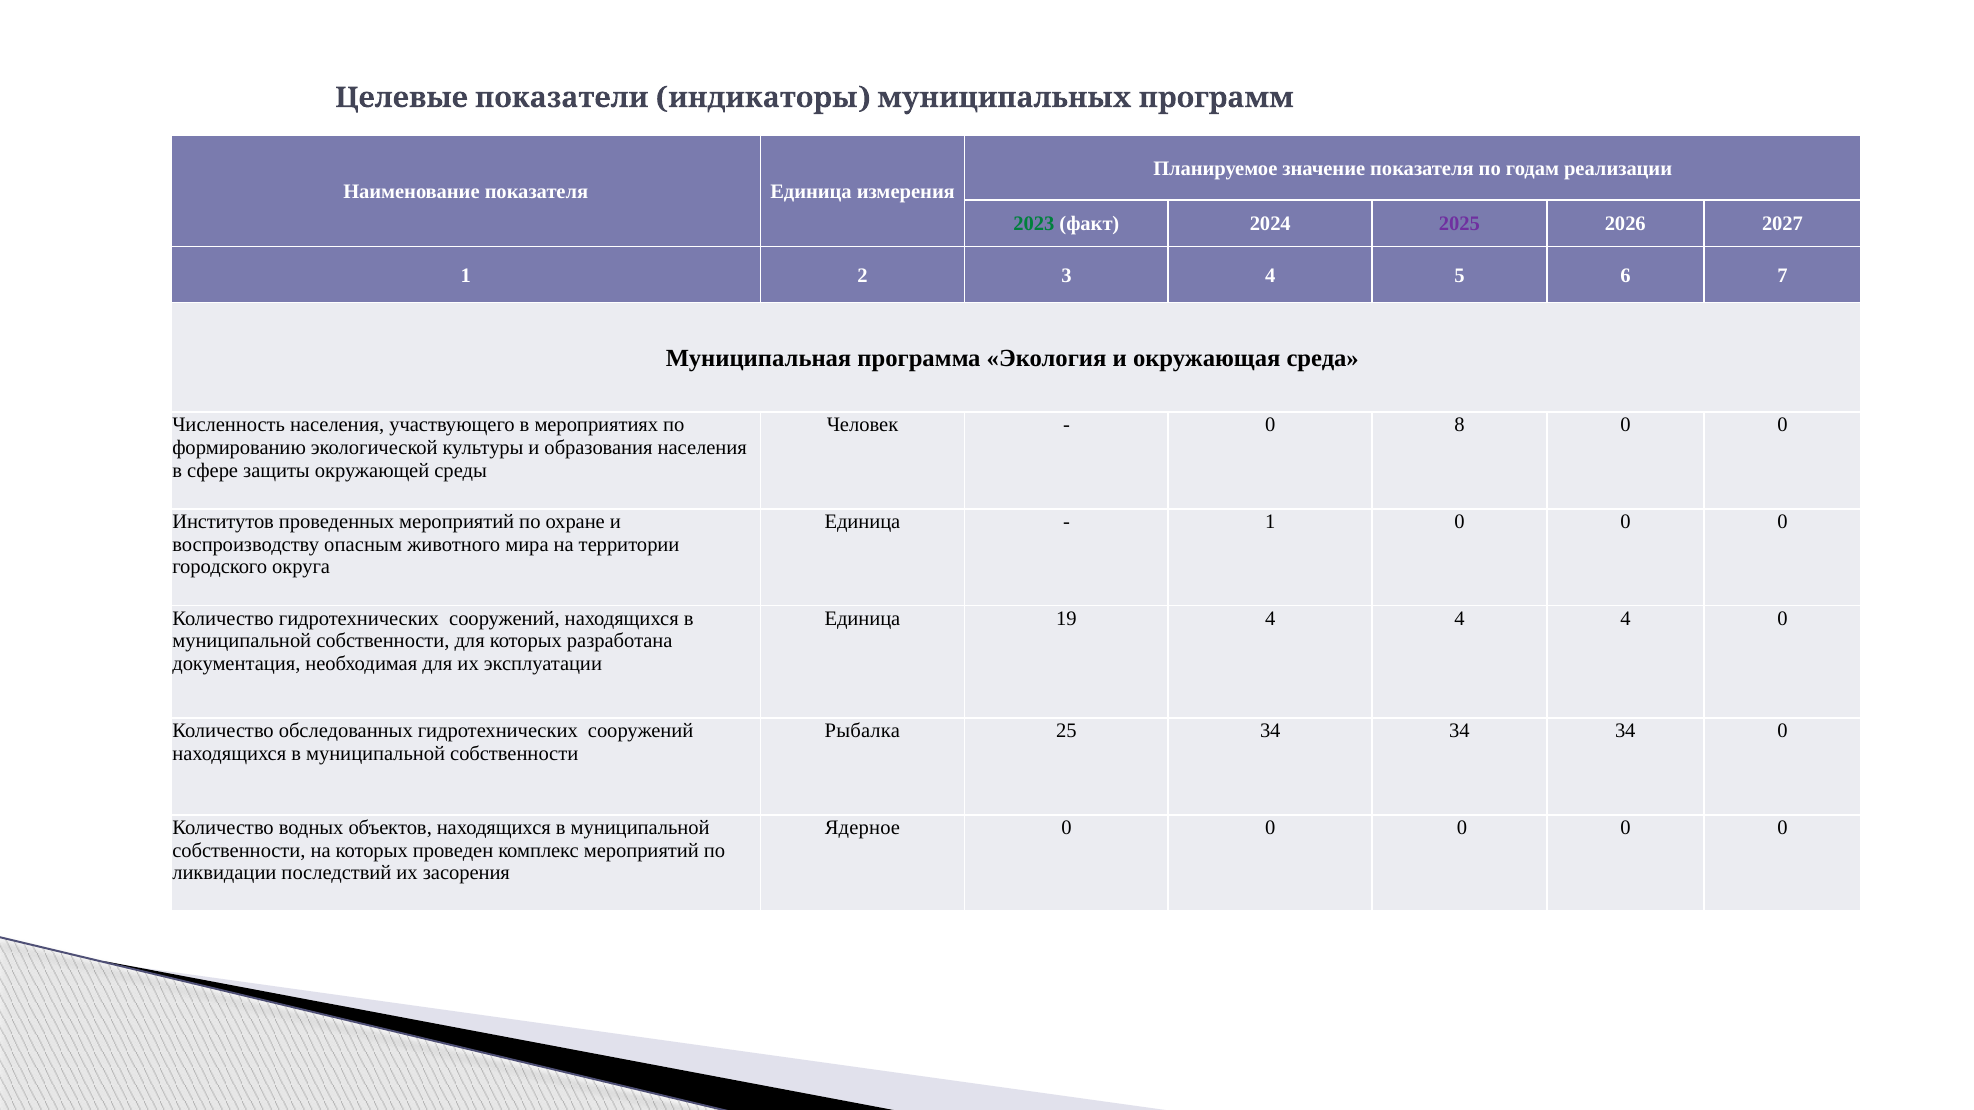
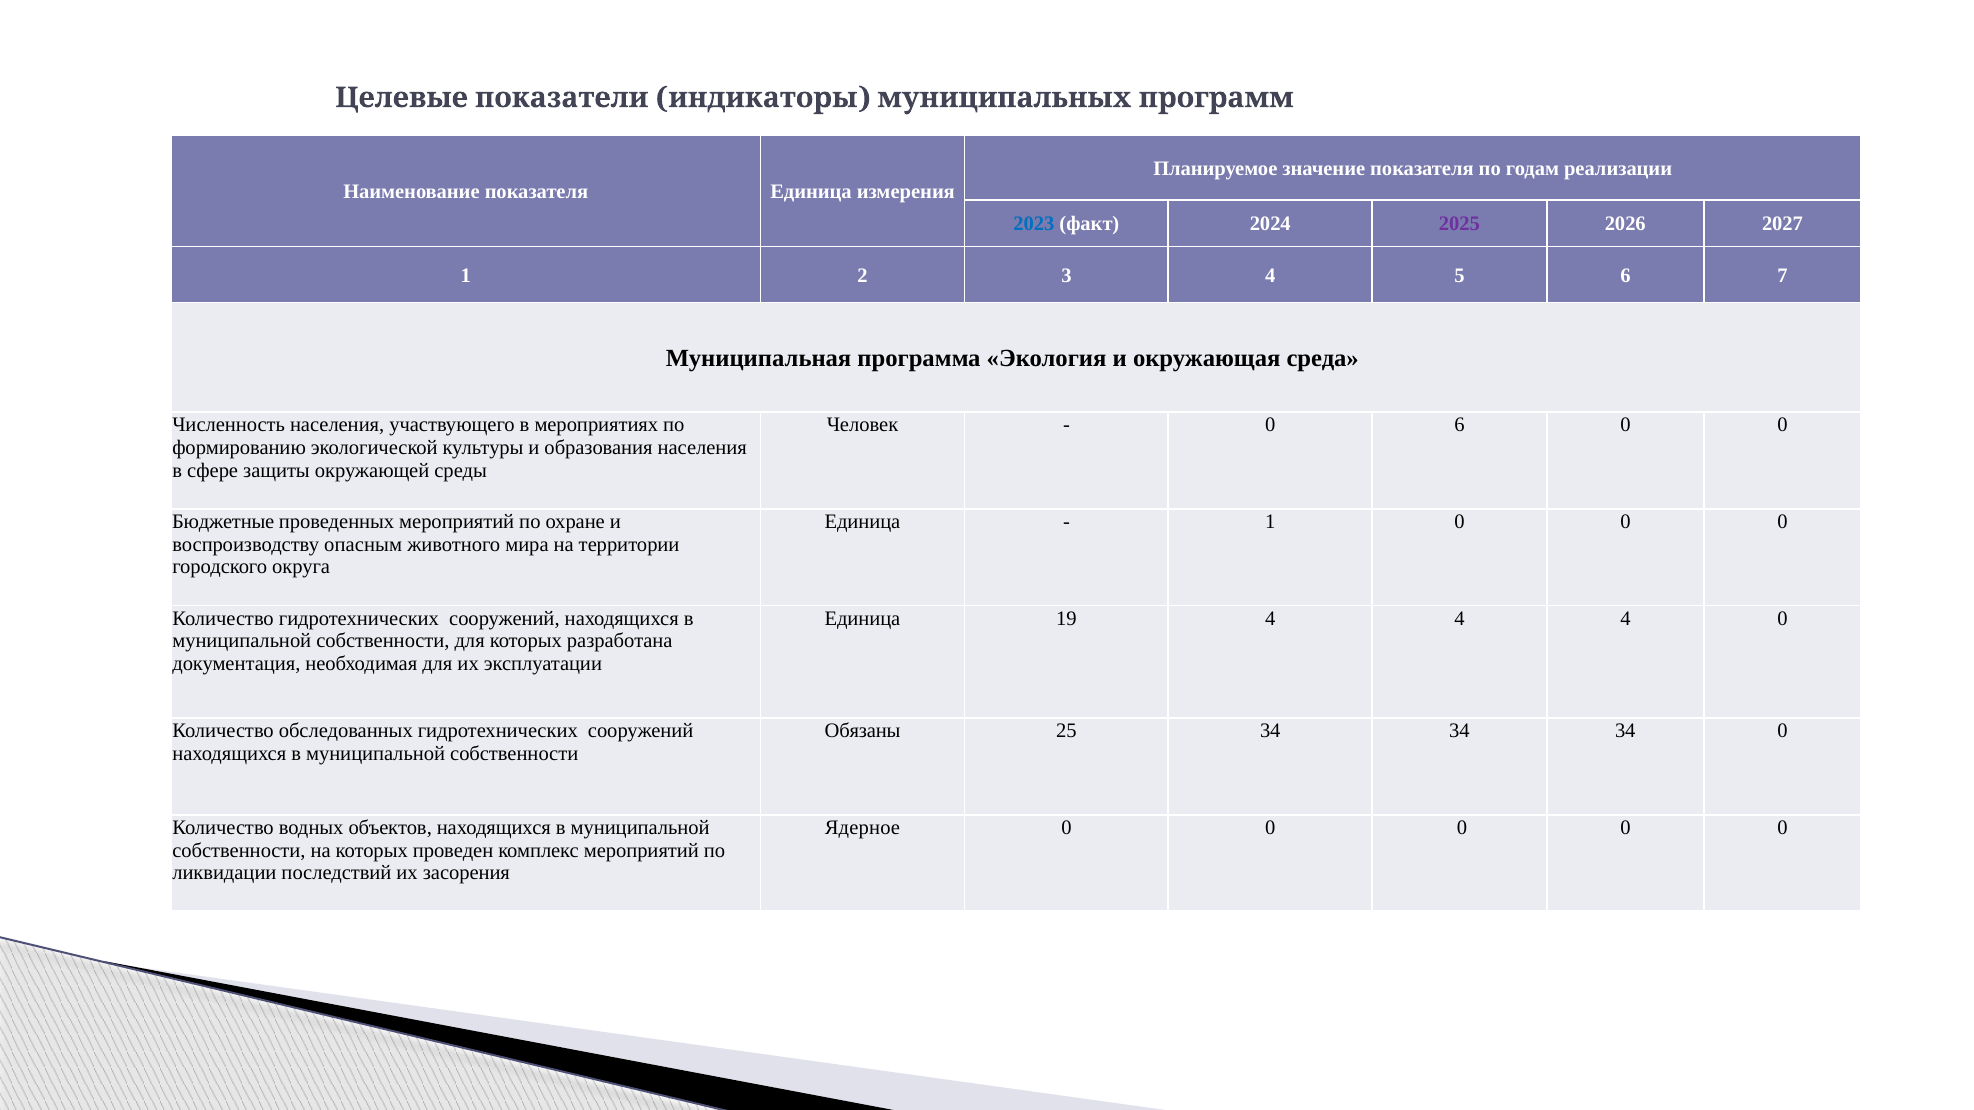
2023 colour: green -> blue (1034, 224)
0 8: 8 -> 6 (1460, 425)
Институтов: Институтов -> Бюджетные (223, 522)
Рыбалка: Рыбалка -> Обязаны (863, 731)
